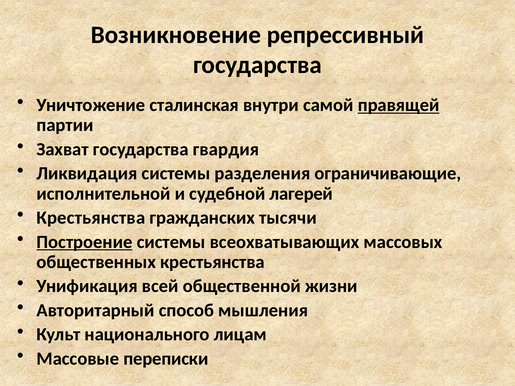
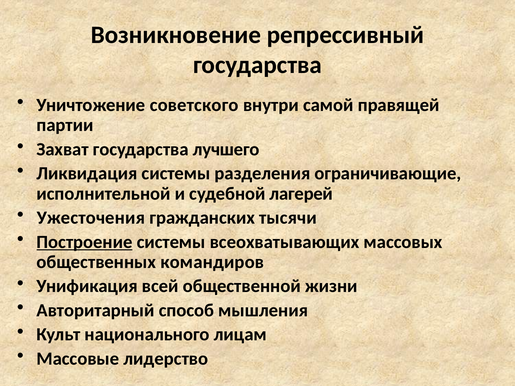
сталинская: сталинская -> советского (194, 105)
правящей underline: present -> none (399, 105)
гвардия: гвардия -> лучшего (226, 149)
Крестьянства: Крестьянства -> Ужесточения (91, 218)
общественных крестьянства: крестьянства -> командиров (212, 262)
переписки: переписки -> лидерство (166, 359)
